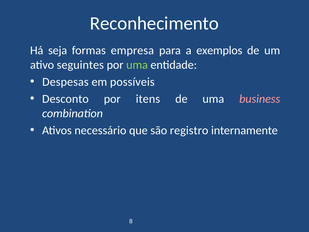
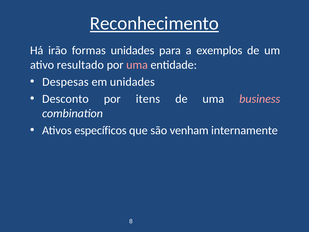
Reconhecimento underline: none -> present (154, 23)
seja: seja -> irão (58, 50)
formas empresa: empresa -> unidades (132, 50)
seguintes: seguintes -> resultado (80, 65)
uma colour: light green -> pink (137, 65)
em possíveis: possíveis -> unidades (132, 82)
necessário: necessário -> específicos (100, 130)
registro: registro -> venham (189, 130)
